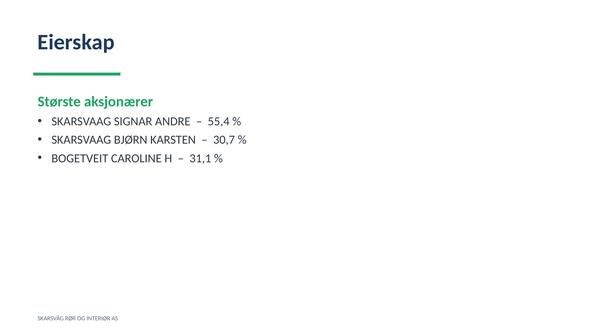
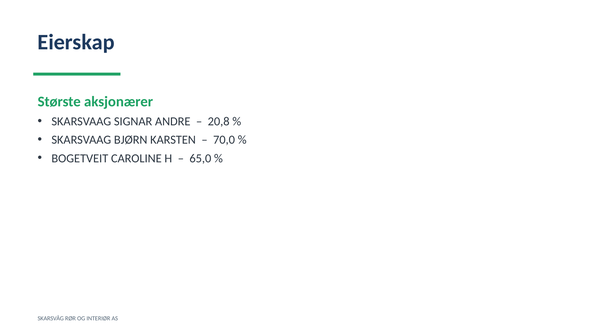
55,4: 55,4 -> 20,8 (219, 122)
30,7: 30,7 -> 70,0 (224, 140)
31,1: 31,1 -> 65,0 (200, 158)
